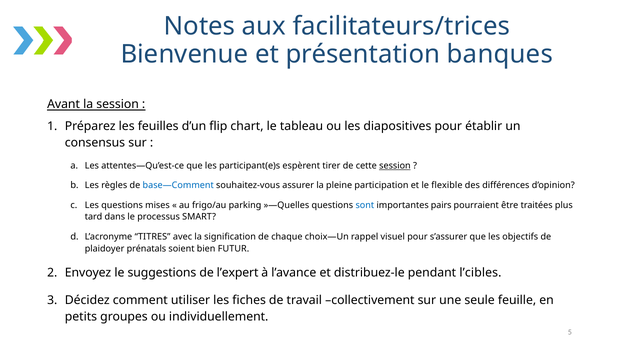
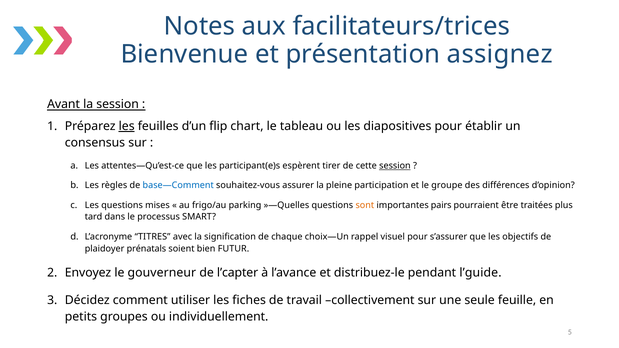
banques: banques -> assignez (500, 54)
les underline: none -> present (127, 126)
flexible: flexible -> groupe (447, 186)
sont colour: blue -> orange (365, 205)
suggestions: suggestions -> gouverneur (162, 273)
l’expert: l’expert -> l’capter (238, 273)
l’cibles: l’cibles -> l’guide (480, 273)
